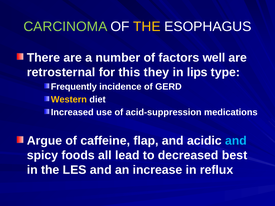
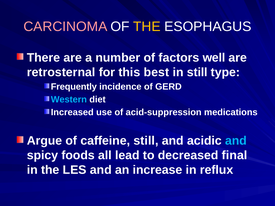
CARCINOMA colour: light green -> pink (65, 27)
they: they -> best (156, 72)
in lips: lips -> still (197, 72)
Western colour: yellow -> light blue (69, 100)
caffeine flap: flap -> still (146, 141)
best: best -> final (235, 155)
